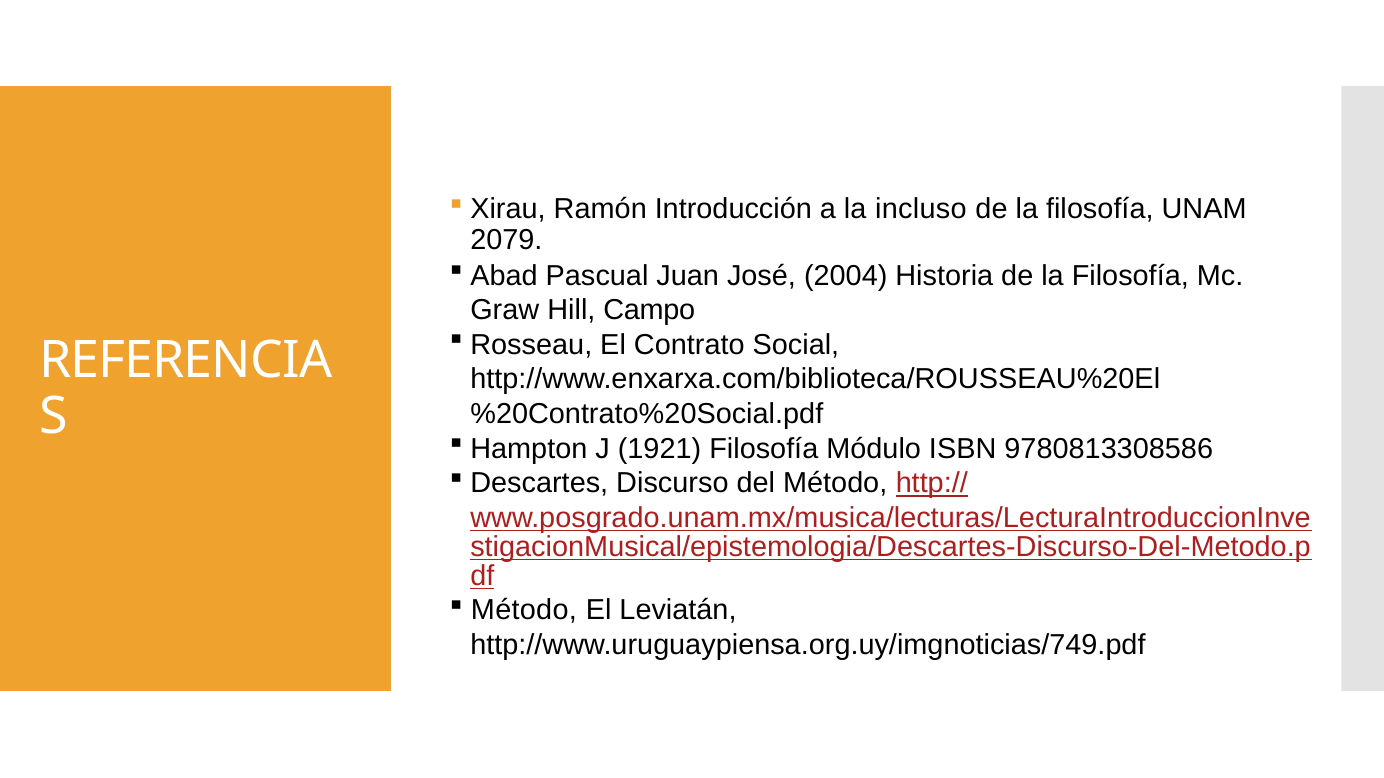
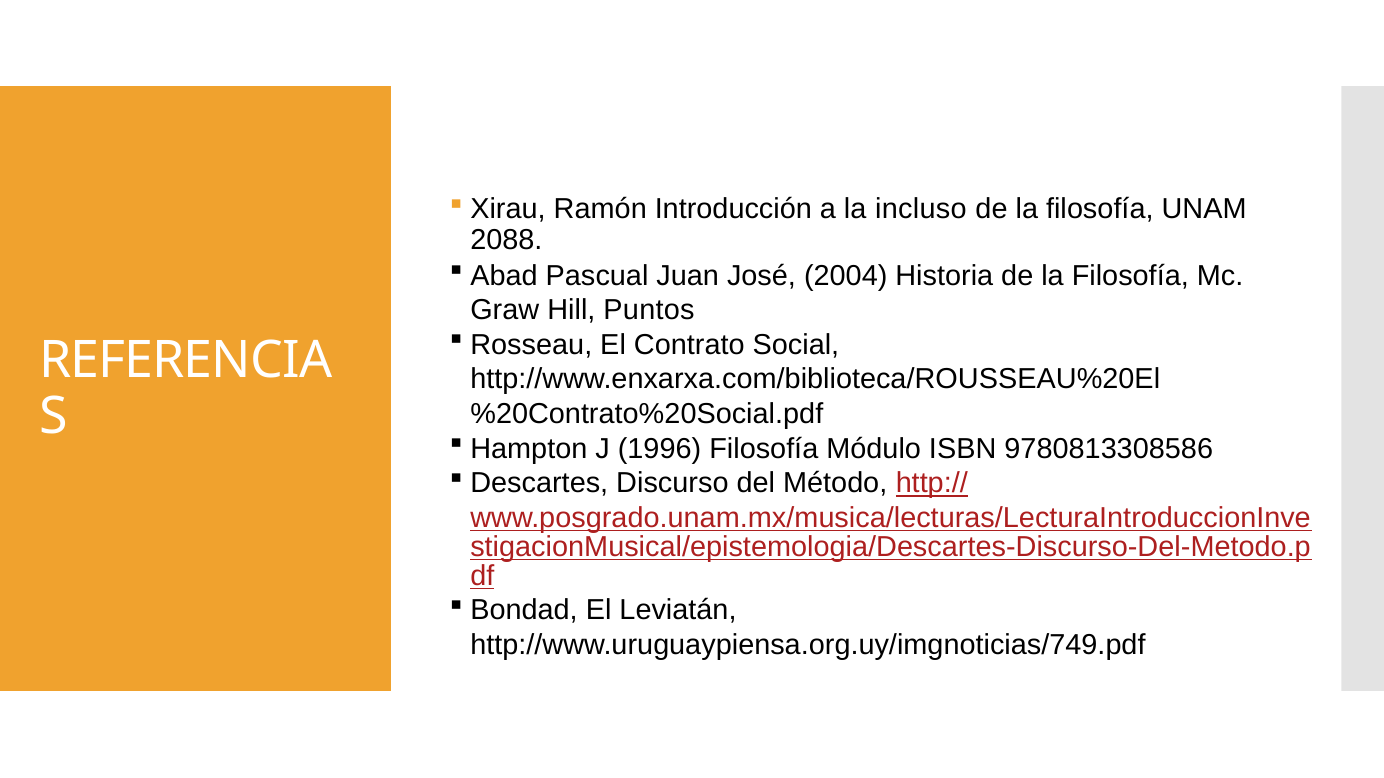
2079: 2079 -> 2088 (506, 241)
Campo: Campo -> Puntos (649, 310)
1921: 1921 -> 1996 (660, 449)
Método: Método -> Bondad (524, 611)
